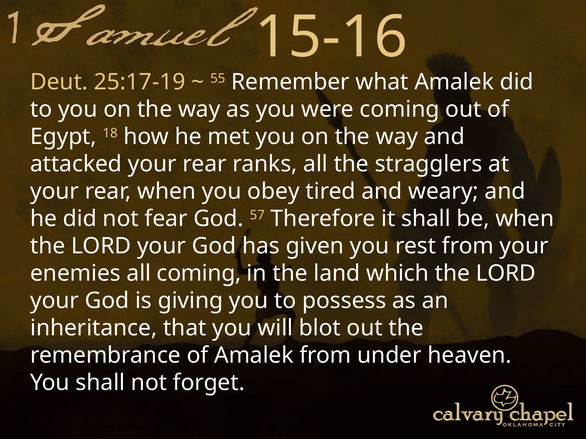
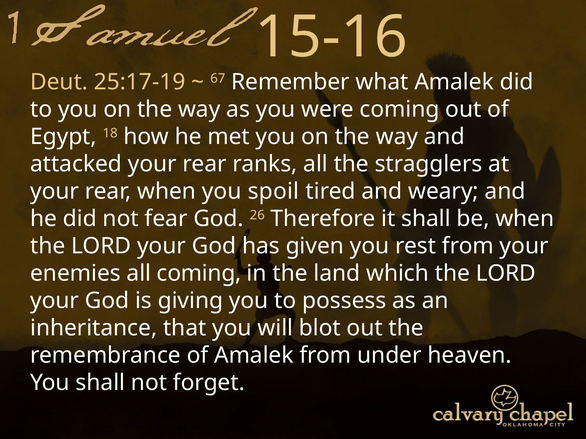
55: 55 -> 67 (218, 79)
obey: obey -> spoil (273, 192)
57: 57 -> 26 (257, 215)
